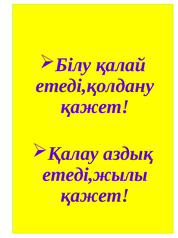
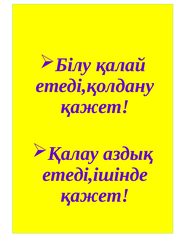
етеді,жылы: етеді,жылы -> етеді,ішінде (95, 174)
